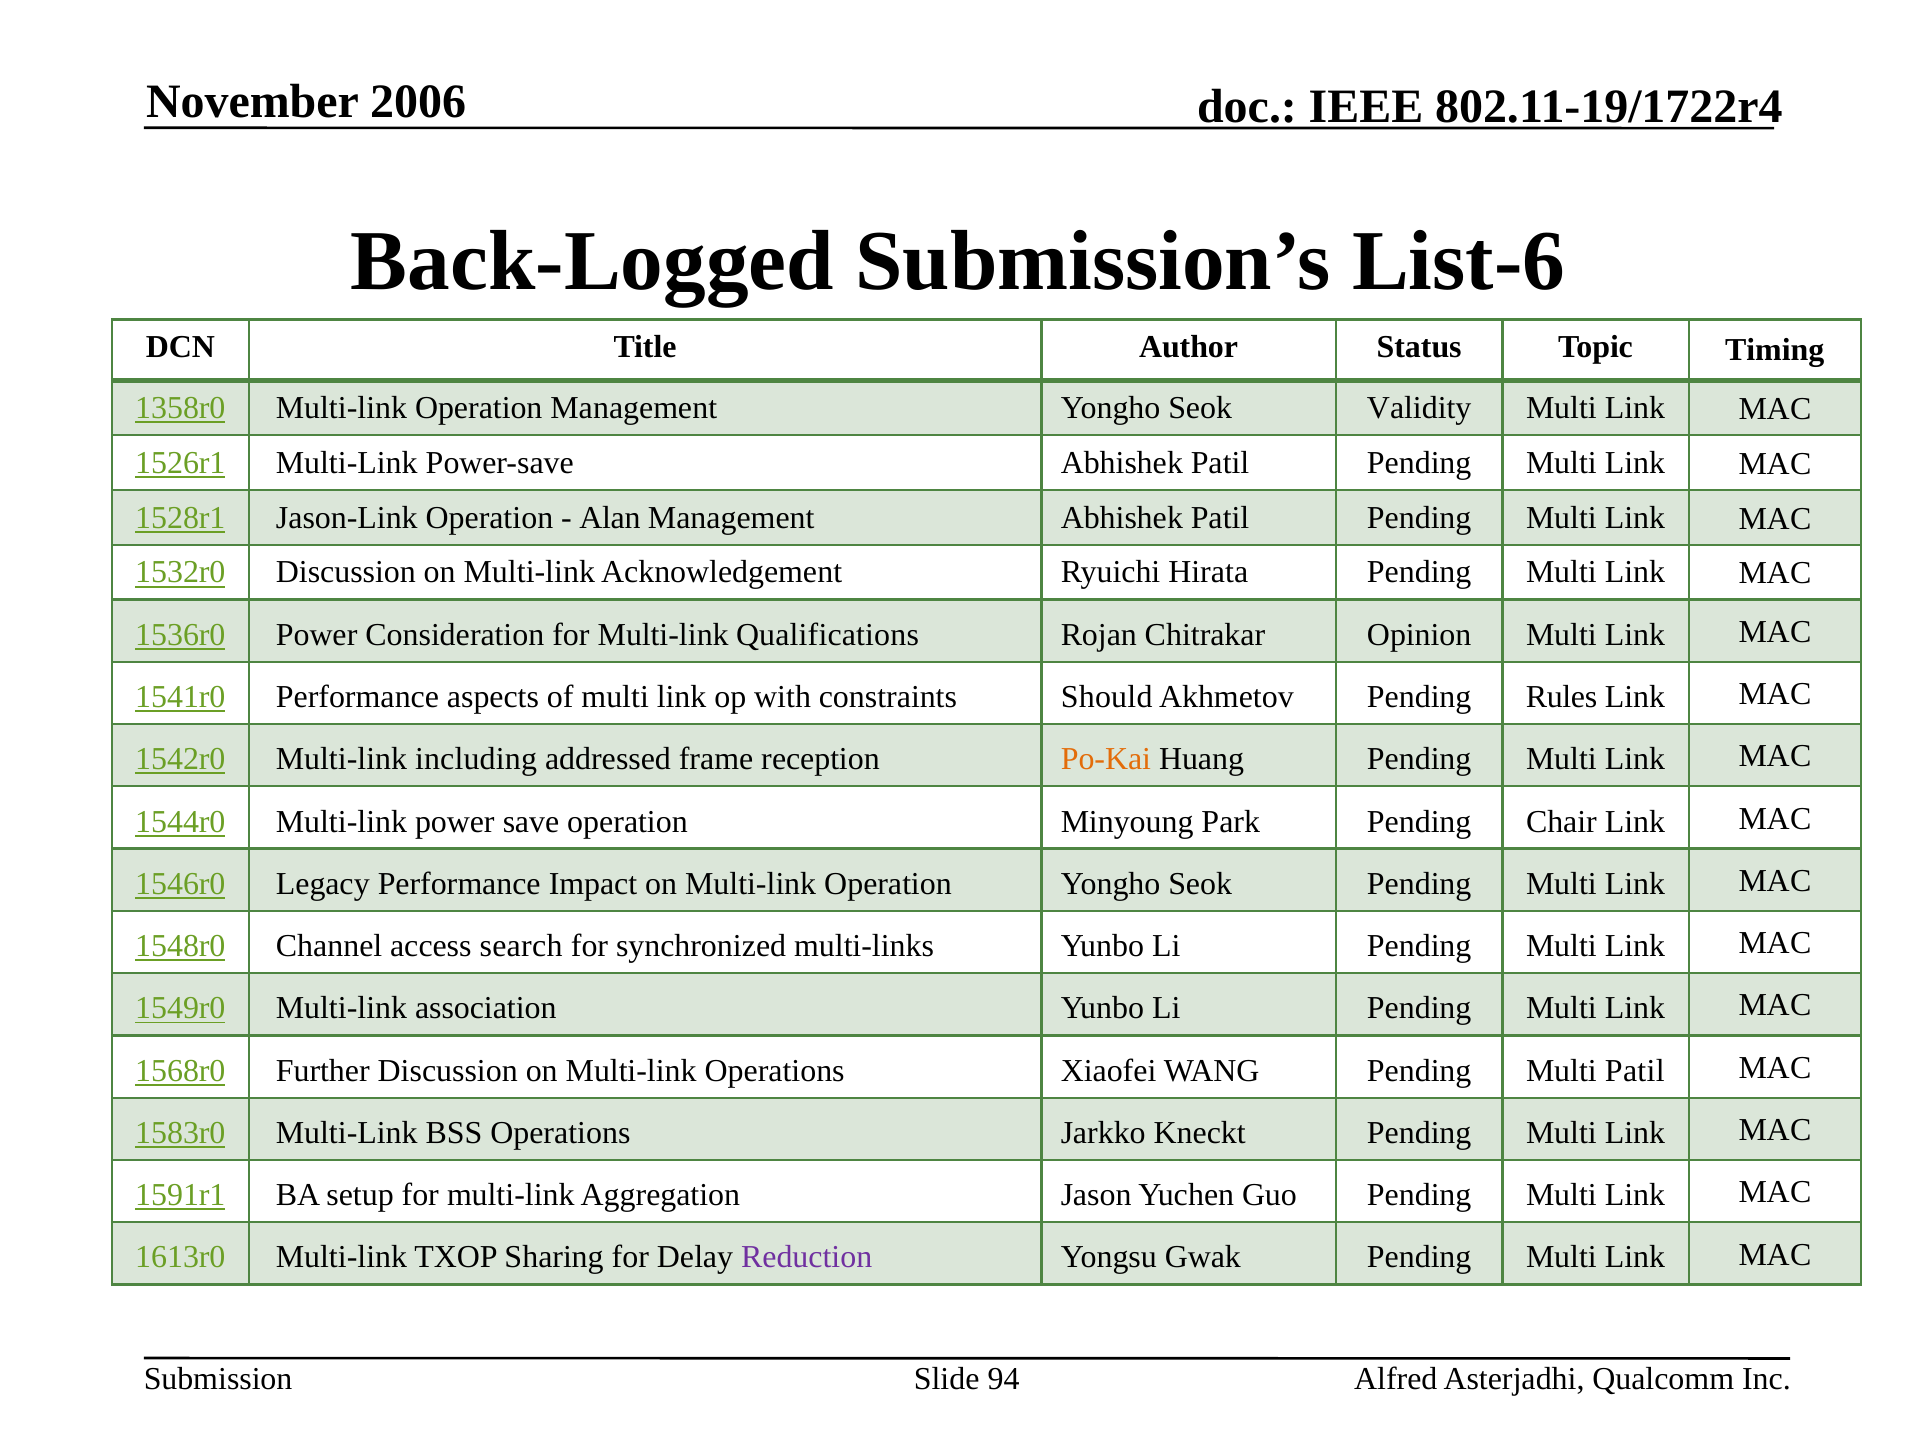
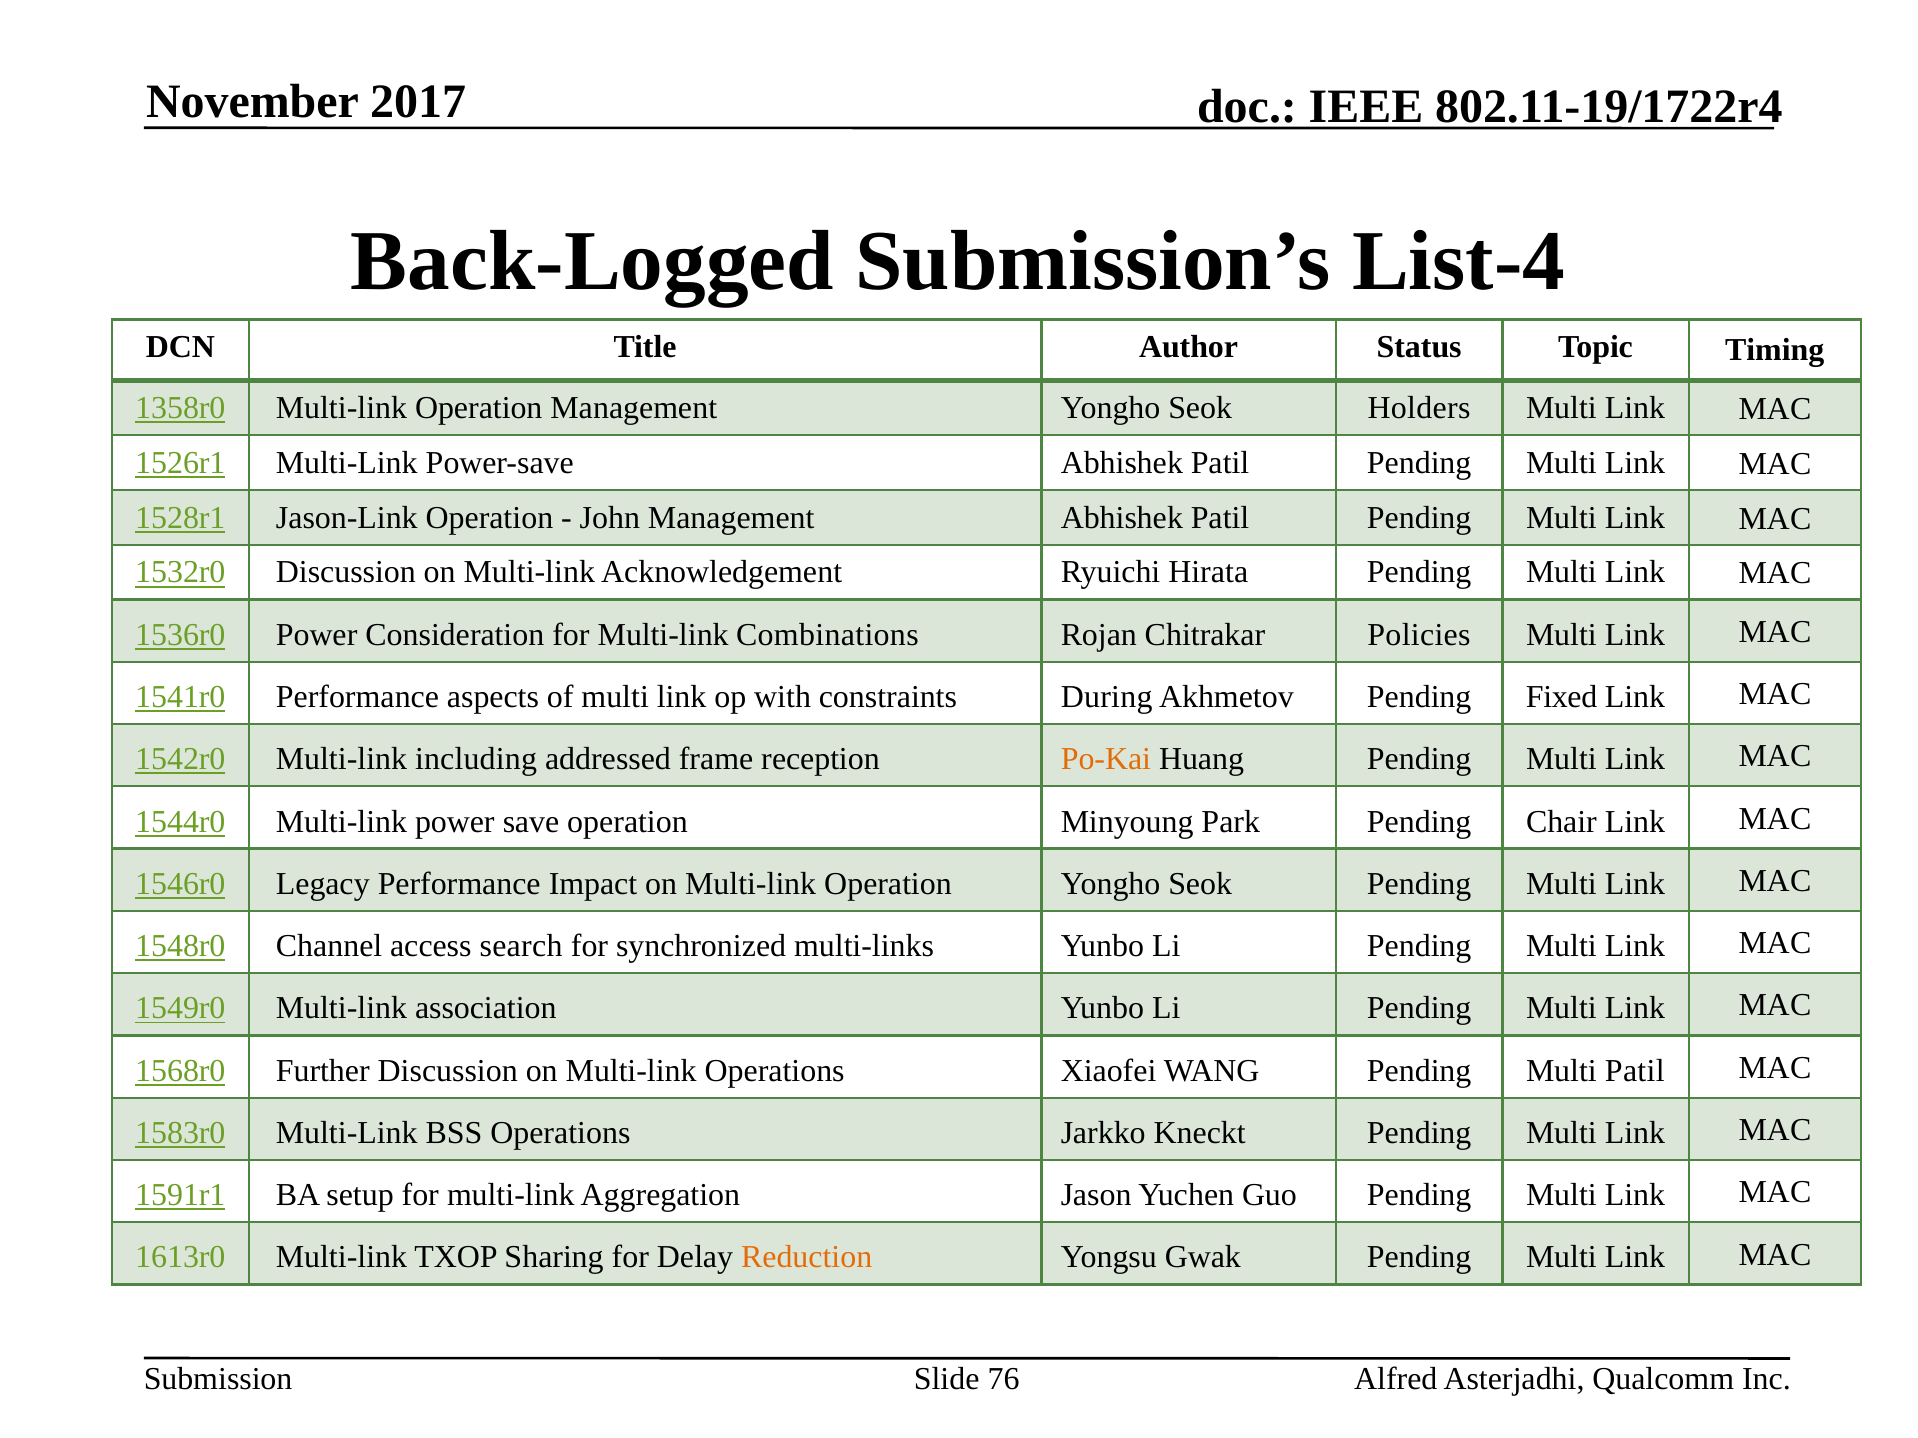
2006: 2006 -> 2017 (418, 102)
List-6: List-6 -> List-4 (1459, 261)
Validity: Validity -> Holders (1419, 408)
Alan: Alan -> John (610, 518)
Qualifications: Qualifications -> Combinations (827, 635)
Opinion: Opinion -> Policies (1419, 635)
Should: Should -> During (1107, 697)
Rules: Rules -> Fixed (1562, 697)
Reduction colour: purple -> orange (807, 1258)
94: 94 -> 76 (1004, 1380)
